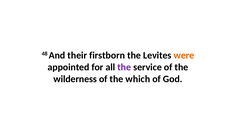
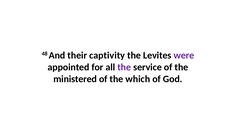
firstborn: firstborn -> captivity (107, 55)
were colour: orange -> purple (184, 55)
wilderness: wilderness -> ministered (75, 79)
